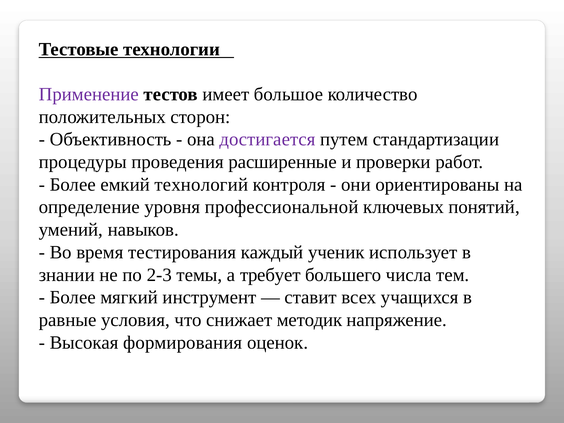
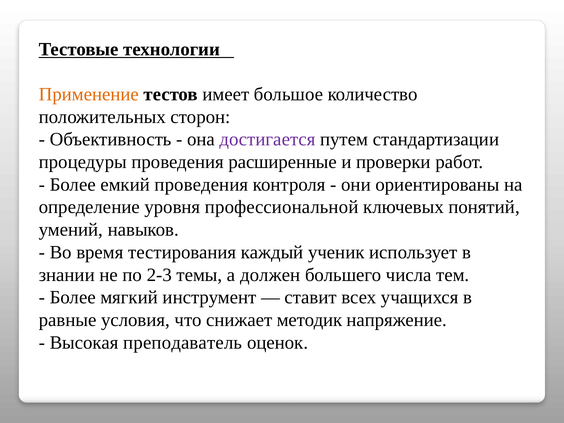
Применение colour: purple -> orange (89, 94)
емкий технологий: технологий -> проведения (201, 185)
требует: требует -> должен (270, 275)
формирования: формирования -> преподаватель (183, 342)
